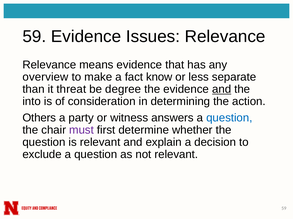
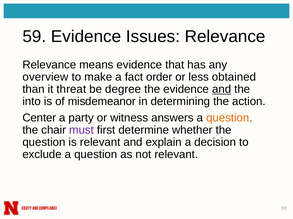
know: know -> order (159, 77)
separate: separate -> obtained (234, 77)
consideration: consideration -> misdemeanor (102, 102)
Others: Others -> Center (39, 118)
question colour: blue -> orange (229, 118)
